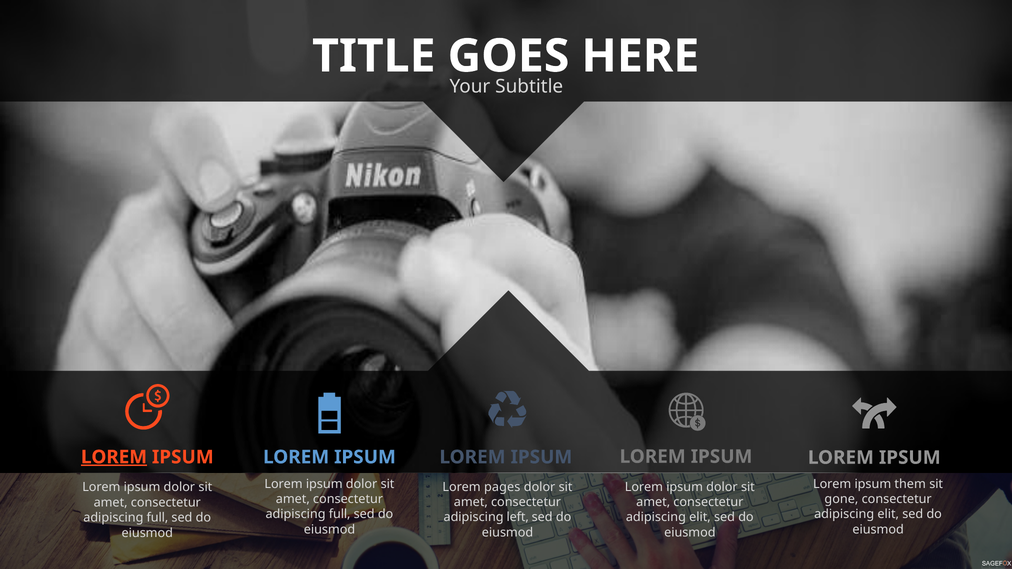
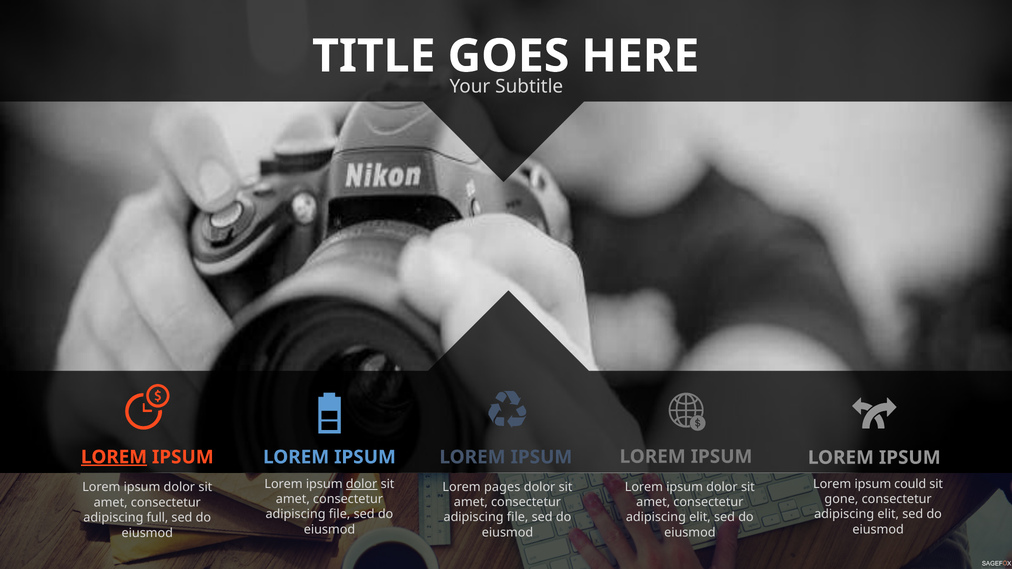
dolor underline: none -> present (362, 484)
them: them -> could (910, 484)
full: full -> file (340, 515)
left: left -> file (518, 518)
